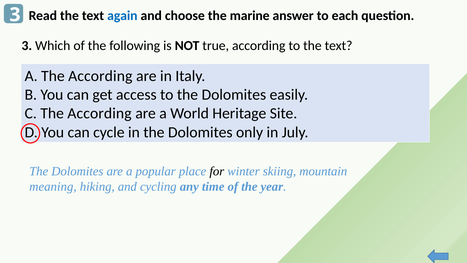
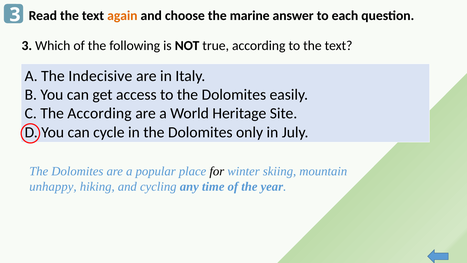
again colour: blue -> orange (122, 16)
A The According: According -> Indecisive (100, 76)
meaning: meaning -> unhappy (53, 186)
